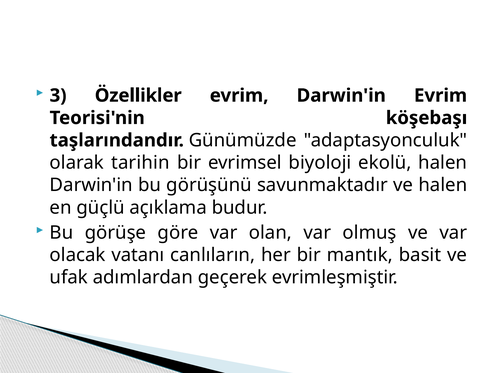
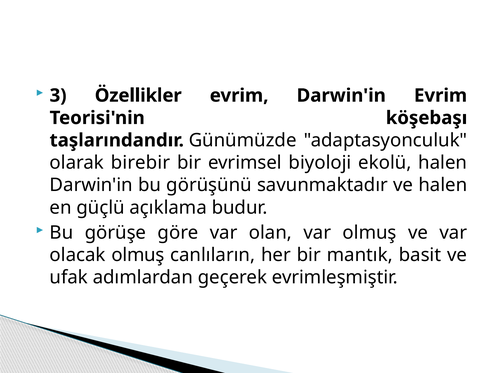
tarihin: tarihin -> birebir (140, 163)
olacak vatanı: vatanı -> olmuş (138, 255)
